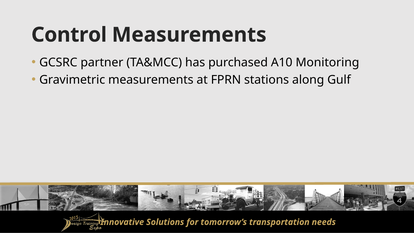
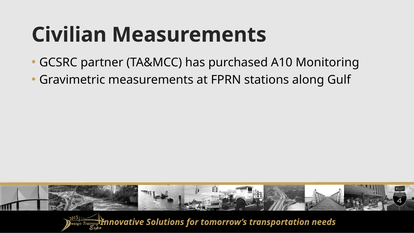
Control: Control -> Civilian (69, 35)
